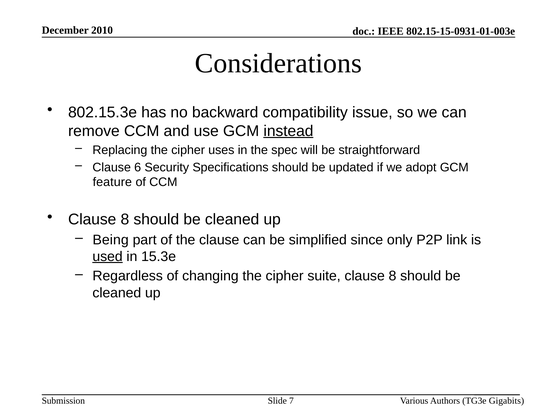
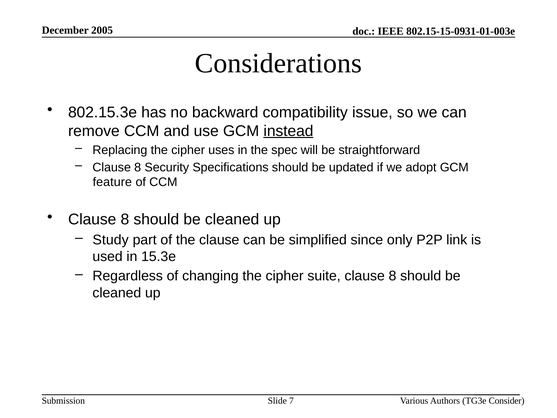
2010: 2010 -> 2005 (102, 30)
6: 6 -> 8 (138, 167)
Being: Being -> Study (111, 240)
used underline: present -> none (108, 256)
Gigabits: Gigabits -> Consider (507, 401)
